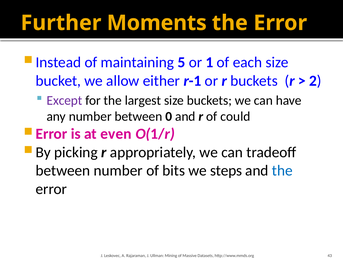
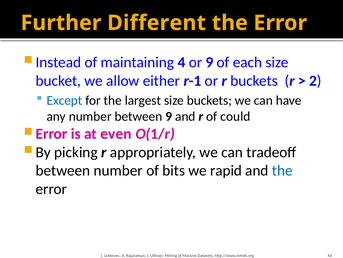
Moments: Moments -> Different (157, 23)
5: 5 -> 4 (181, 62)
or 1: 1 -> 9 (209, 62)
Except colour: purple -> blue (64, 100)
between 0: 0 -> 9 (169, 116)
steps: steps -> rapid (226, 170)
